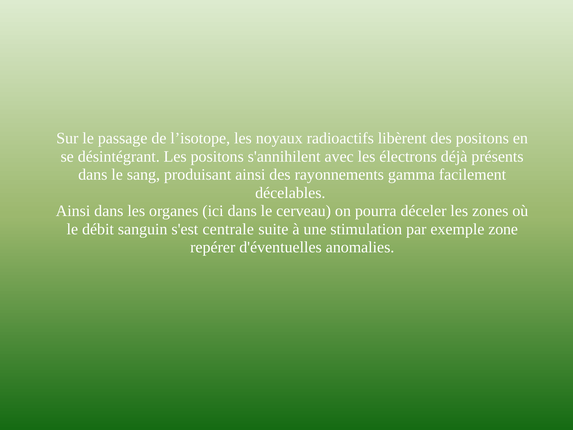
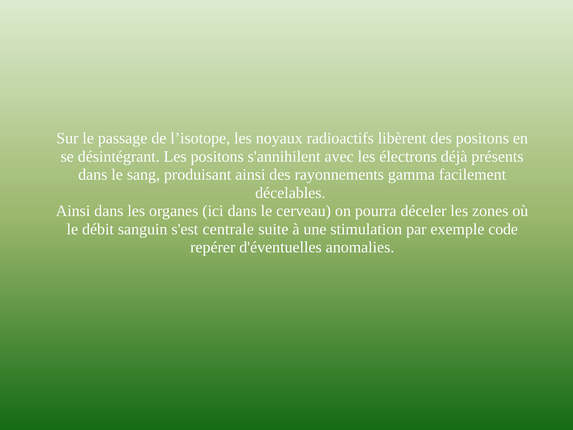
zone: zone -> code (503, 229)
